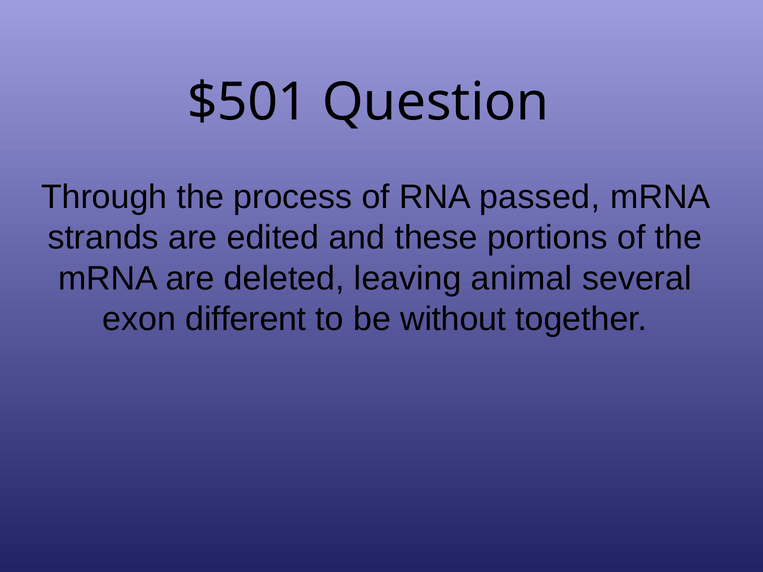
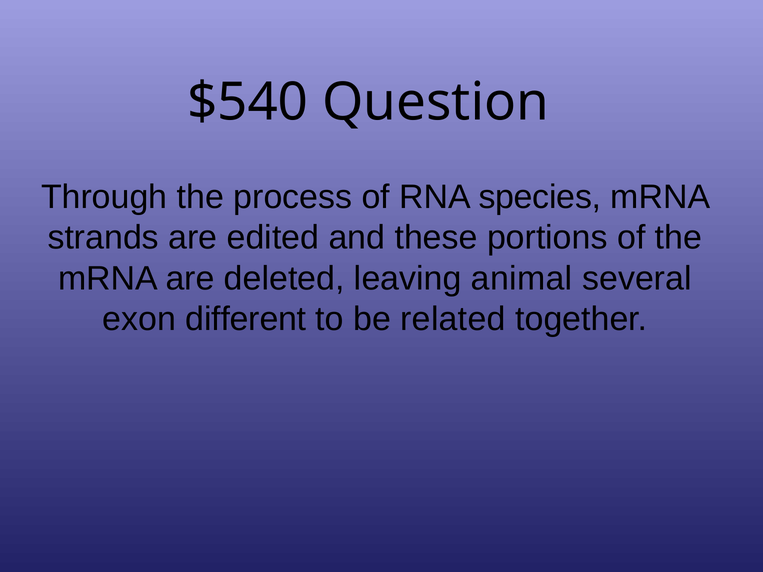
$501: $501 -> $540 (248, 102)
passed: passed -> species (540, 197)
without: without -> related (453, 319)
